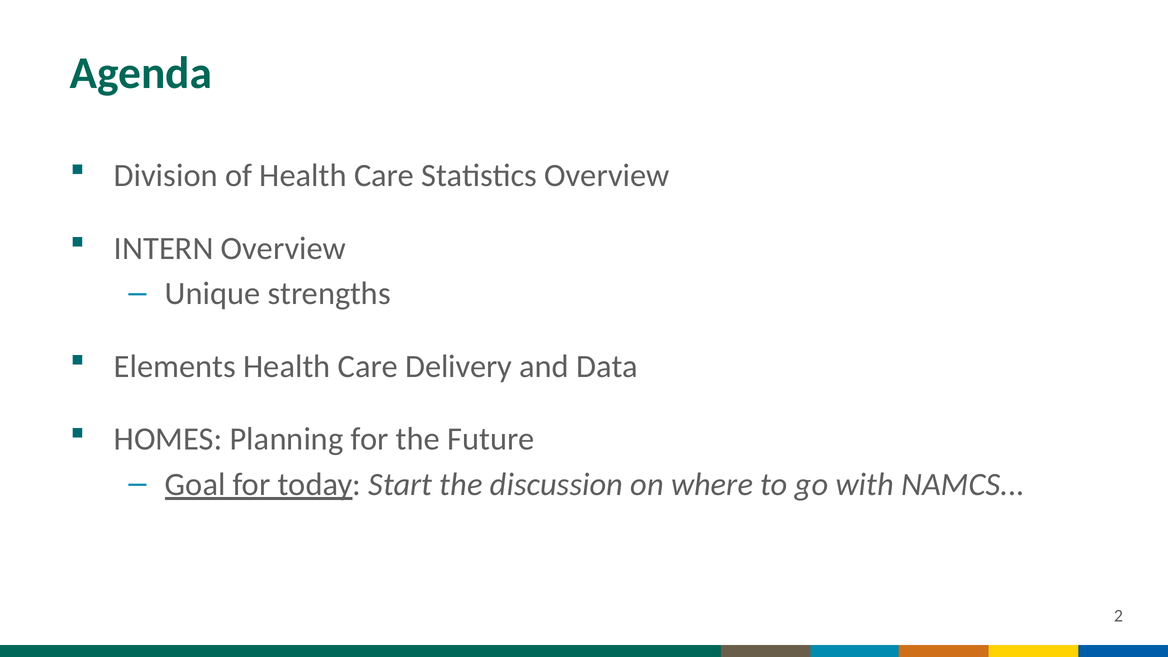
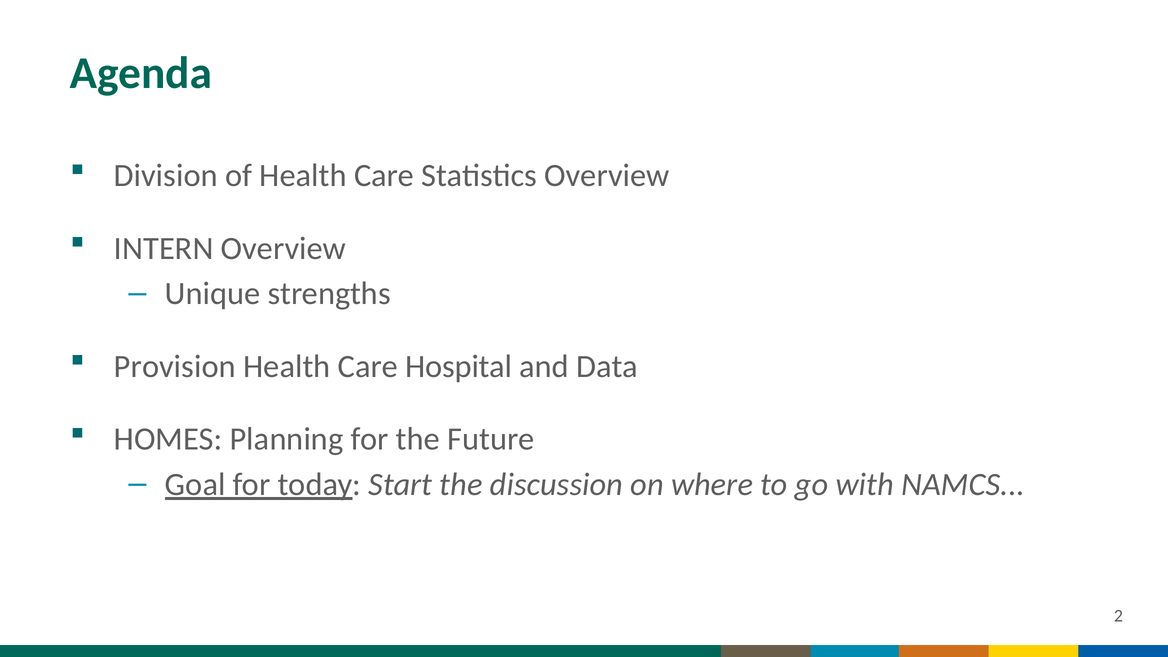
Elements: Elements -> Provision (175, 366)
Delivery: Delivery -> Hospital (459, 366)
